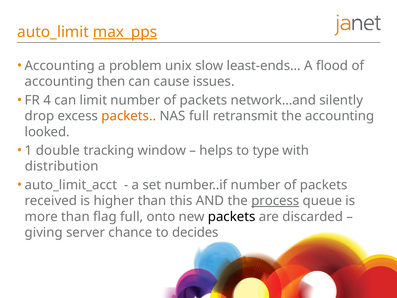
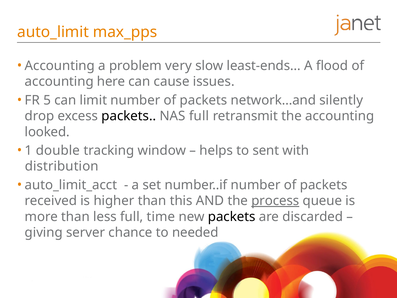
max_pps underline: present -> none (125, 32)
unix: unix -> very (179, 66)
then: then -> here (111, 82)
4: 4 -> 5 (47, 100)
packets colour: orange -> black (129, 116)
type: type -> sent (266, 150)
flag: flag -> less (105, 217)
onto: onto -> time (161, 217)
decides: decides -> needed (195, 232)
